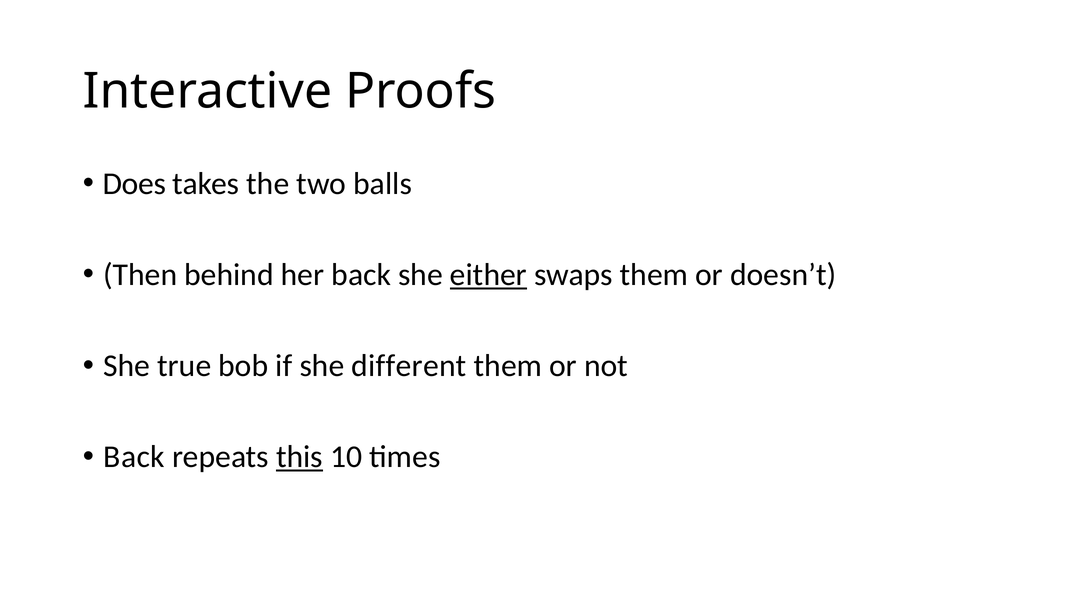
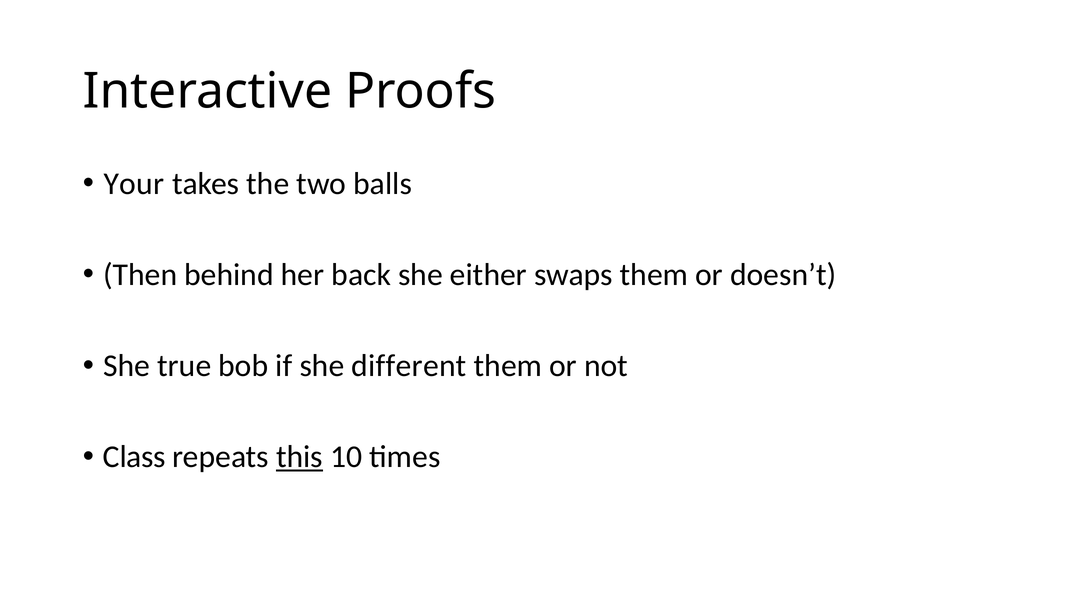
Does: Does -> Your (134, 184)
either underline: present -> none (488, 275)
Back: Back -> Class (134, 457)
